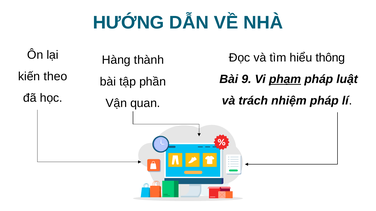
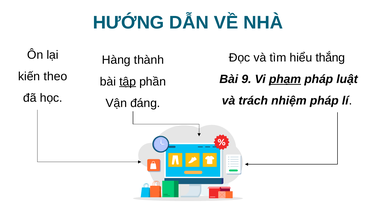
thông: thông -> thắng (330, 58)
tập underline: none -> present (128, 82)
quan: quan -> đáng (145, 103)
